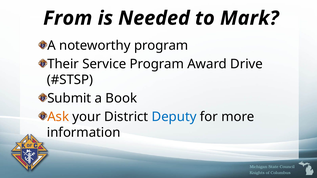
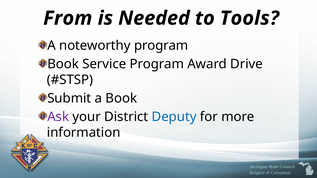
Mark: Mark -> Tools (249, 18)
Their: Their -> Book (63, 64)
Ask colour: orange -> purple (58, 117)
